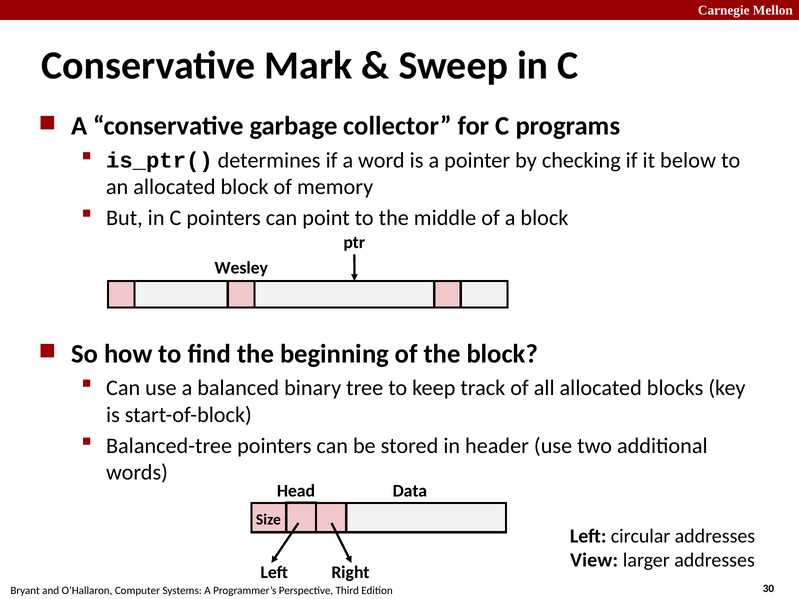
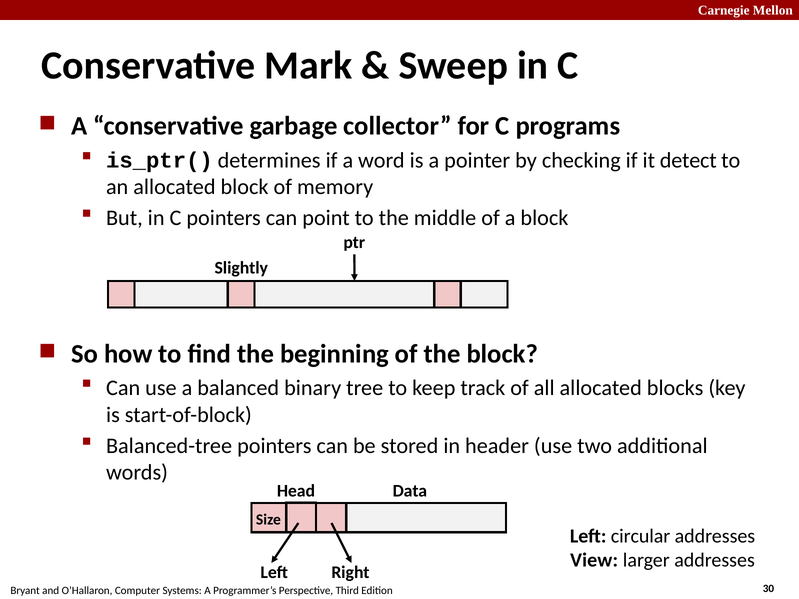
below: below -> detect (688, 160)
Wesley: Wesley -> Slightly (241, 268)
